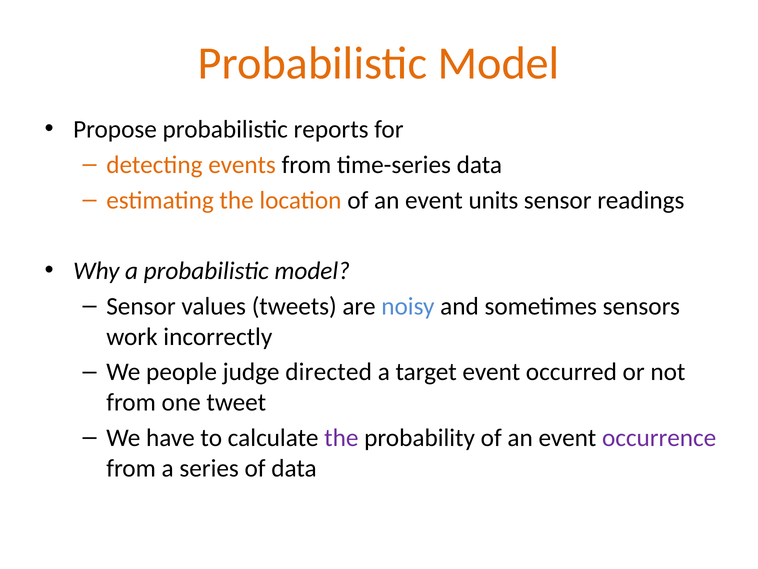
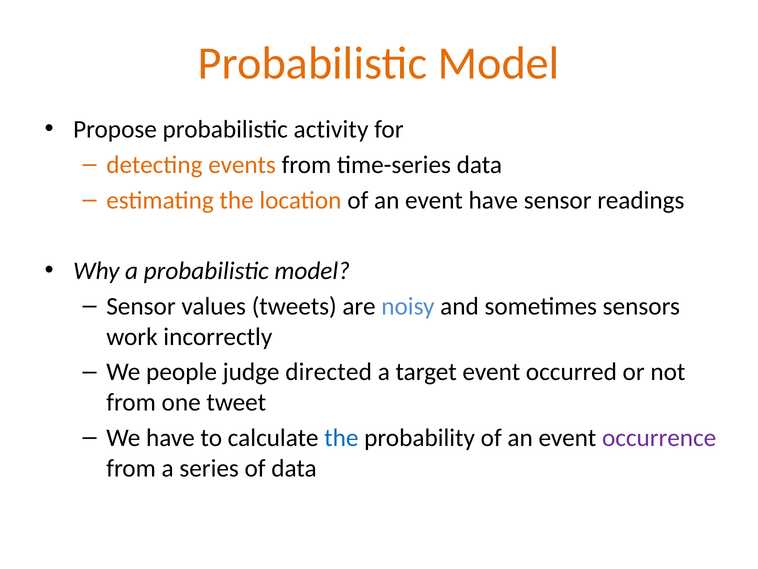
reports: reports -> activity (331, 129)
event units: units -> have (493, 200)
the colour: purple -> blue (341, 438)
